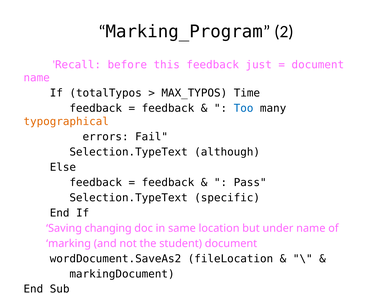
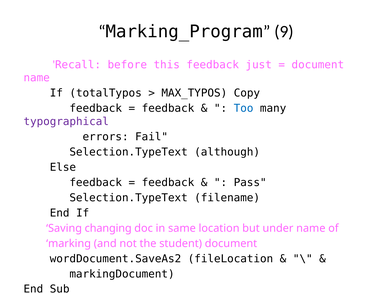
2: 2 -> 9 (284, 32)
Time: Time -> Copy (247, 93)
typographical colour: orange -> purple (66, 121)
specific: specific -> filename (227, 198)
